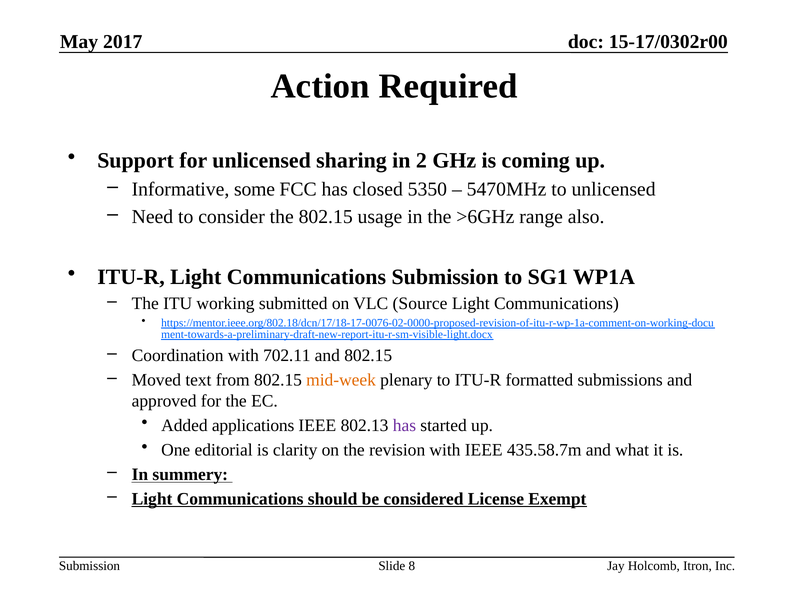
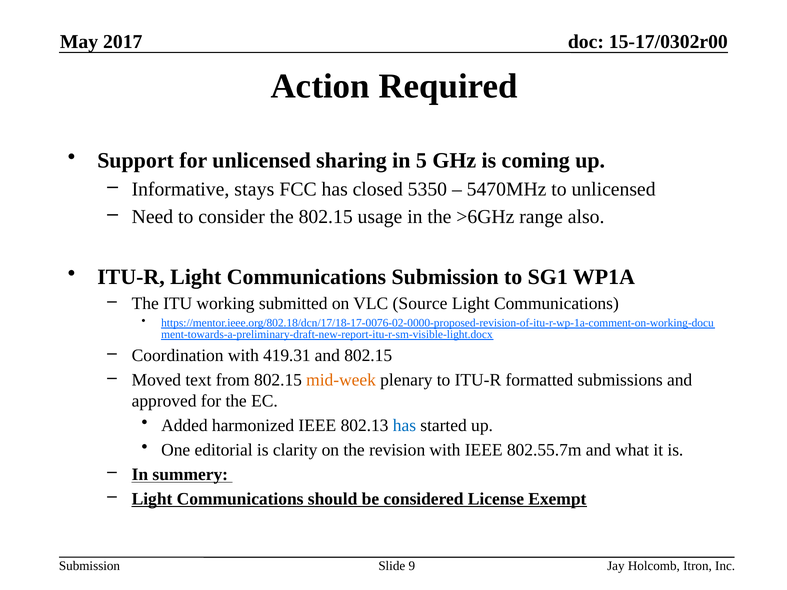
2: 2 -> 5 (421, 161)
some: some -> stays (254, 189)
702.11: 702.11 -> 419.31 (287, 356)
applications: applications -> harmonized (253, 426)
has colour: purple -> blue (404, 426)
435.58.7m: 435.58.7m -> 802.55.7m (544, 450)
8: 8 -> 9 (412, 566)
